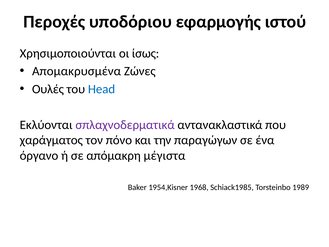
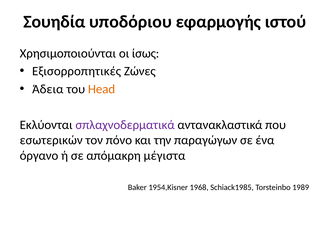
Περοχές: Περοχές -> Σουηδία (54, 22)
Απομακρυσμένα: Απομακρυσμένα -> Εξισορροπητικές (77, 71)
Ουλές: Ουλές -> Άδεια (48, 89)
Head colour: blue -> orange (102, 89)
χαράγματος: χαράγματος -> εσωτερικών (51, 140)
